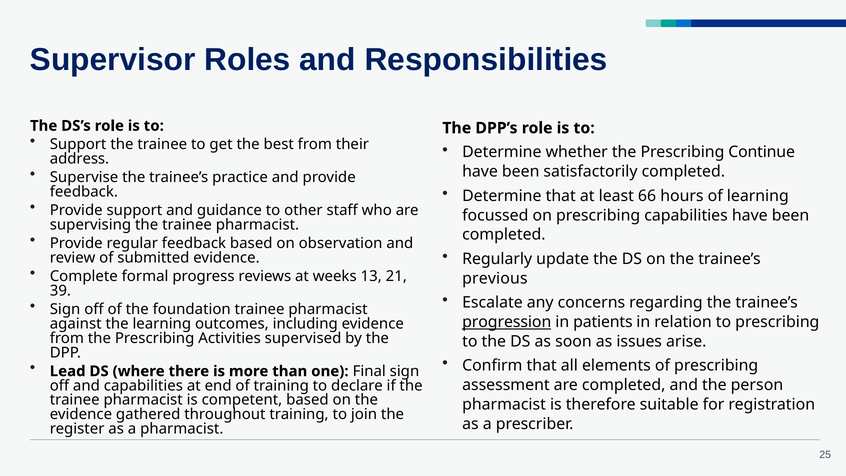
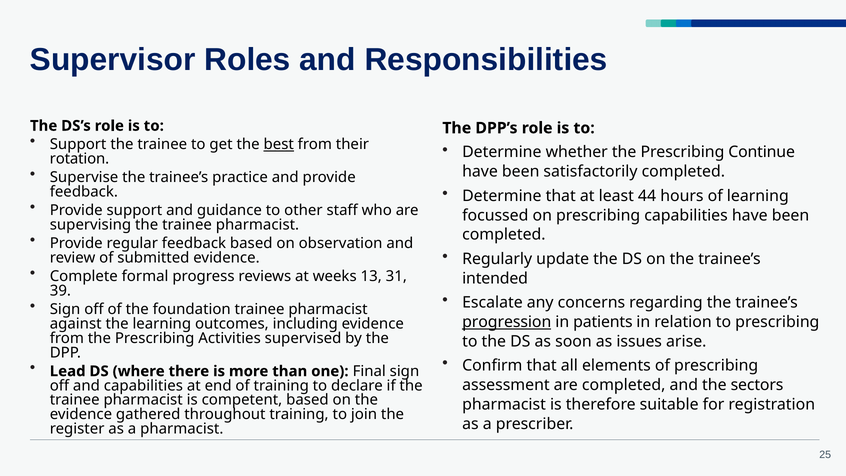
best underline: none -> present (279, 144)
address: address -> rotation (79, 159)
66: 66 -> 44 (647, 196)
21: 21 -> 31 (396, 276)
previous: previous -> intended (495, 278)
person: person -> sectors (757, 385)
